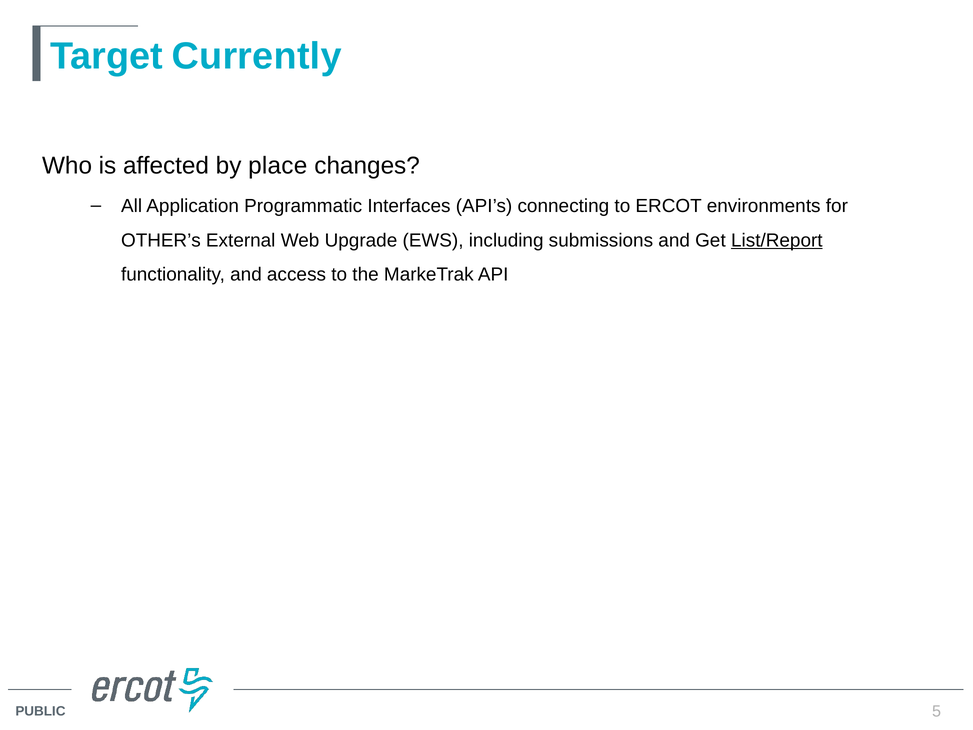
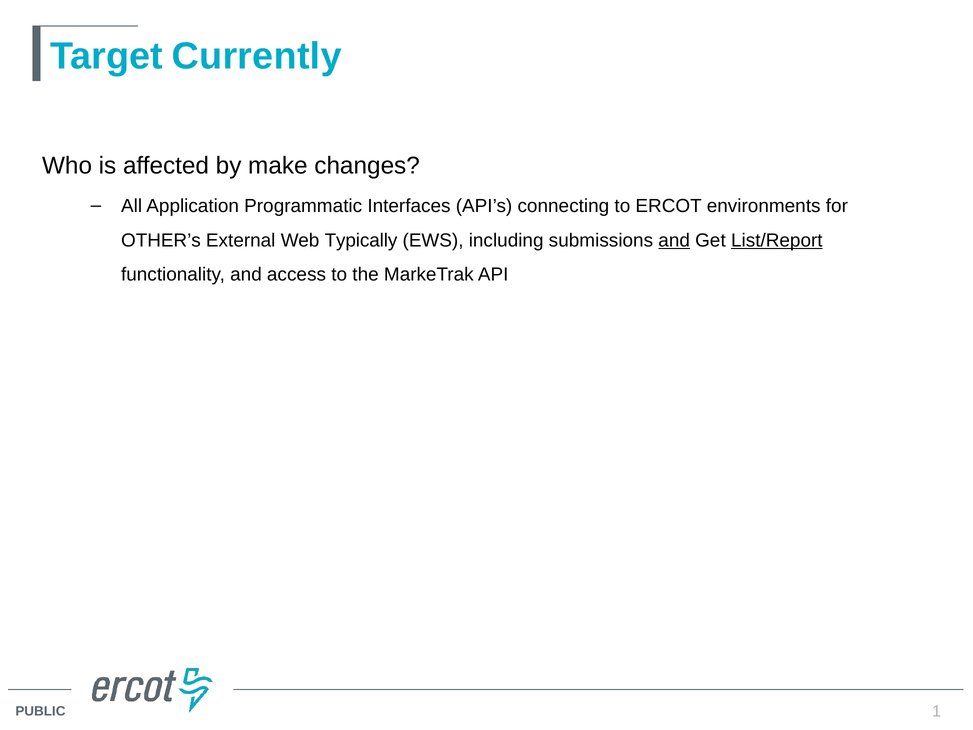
place: place -> make (278, 165)
Upgrade: Upgrade -> Typically (361, 240)
and underline: none -> present (674, 240)
5: 5 -> 1 (937, 711)
